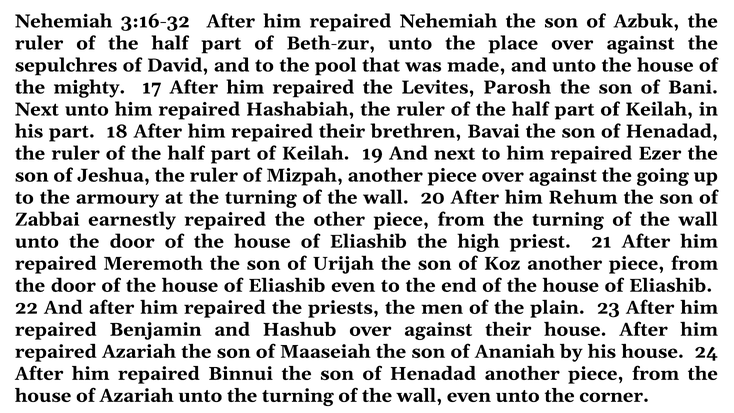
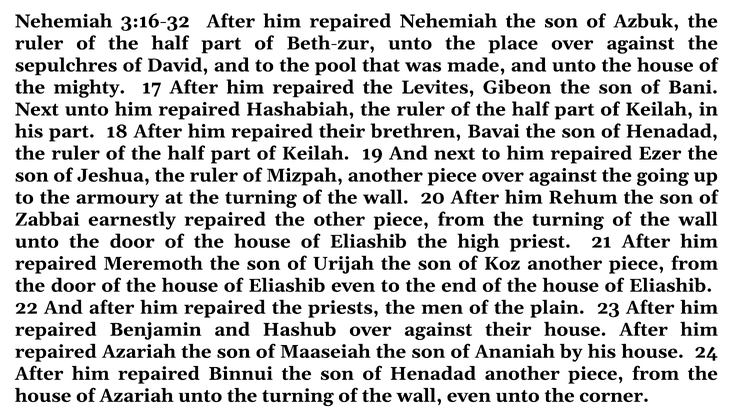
Parosh: Parosh -> Gibeon (517, 87)
